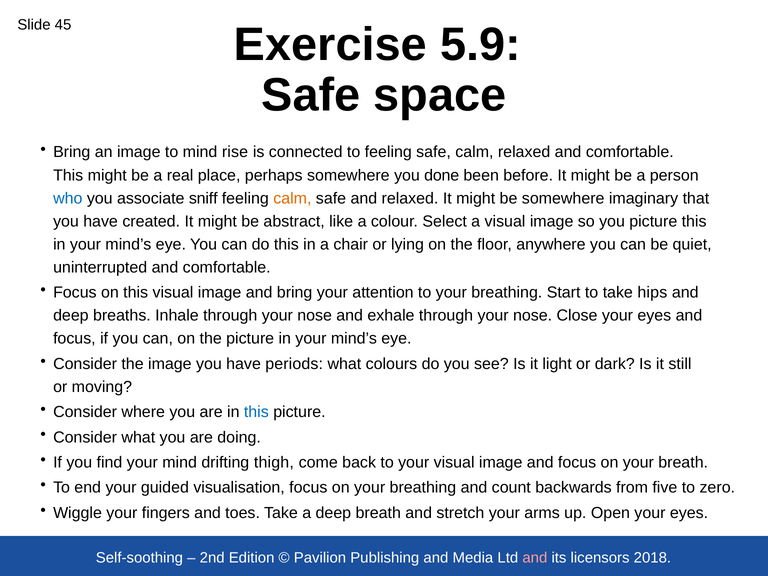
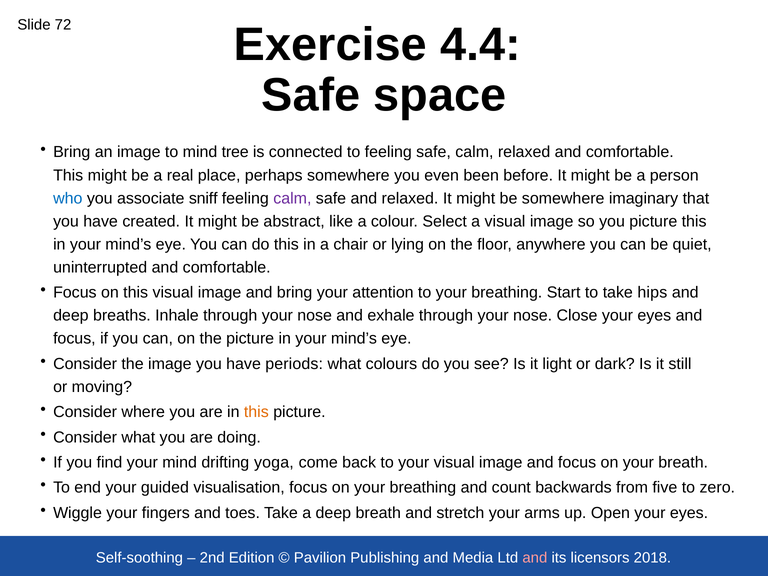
45: 45 -> 72 (63, 25)
5.9: 5.9 -> 4.4 (481, 45)
rise: rise -> tree (235, 152)
done: done -> even (442, 175)
calm colour: orange -> purple (292, 198)
this colour: blue -> orange (256, 412)
thigh: thigh -> yoga (274, 462)
